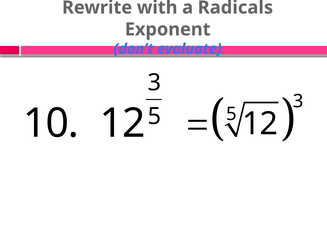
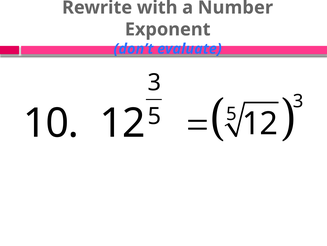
Radicals: Radicals -> Number (235, 8)
